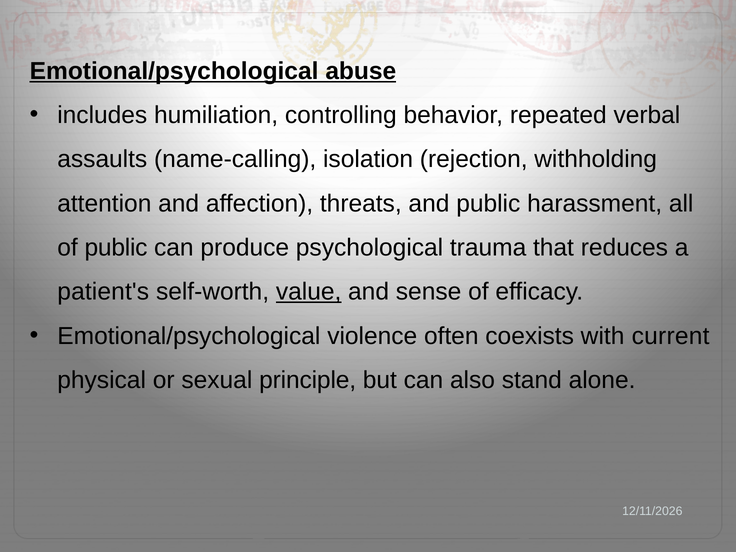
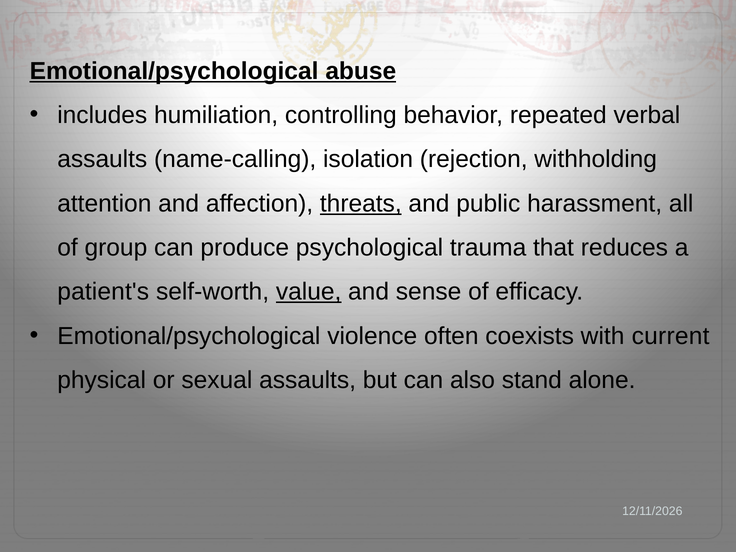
threats underline: none -> present (361, 204)
of public: public -> group (116, 248)
sexual principle: principle -> assaults (308, 380)
